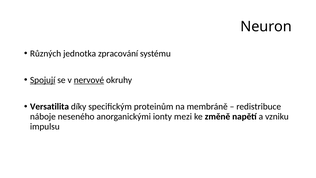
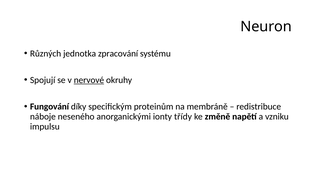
Spojují underline: present -> none (43, 80)
Versatilita: Versatilita -> Fungování (49, 106)
mezi: mezi -> třídy (183, 116)
